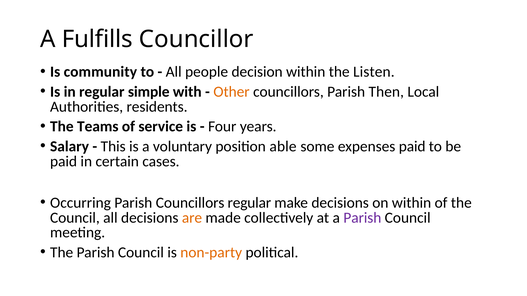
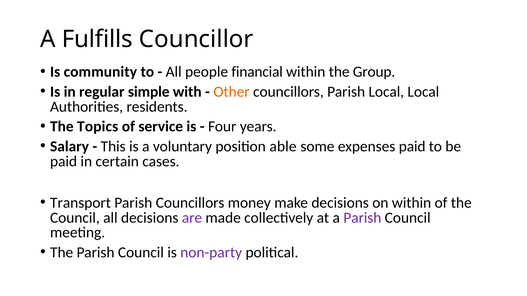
decision: decision -> financial (257, 72)
Listen: Listen -> Group (374, 72)
Parish Then: Then -> Local (386, 92)
Teams: Teams -> Topics (98, 127)
Occurring: Occurring -> Transport (81, 203)
Councillors regular: regular -> money (249, 203)
are colour: orange -> purple (192, 218)
non-party colour: orange -> purple (211, 253)
